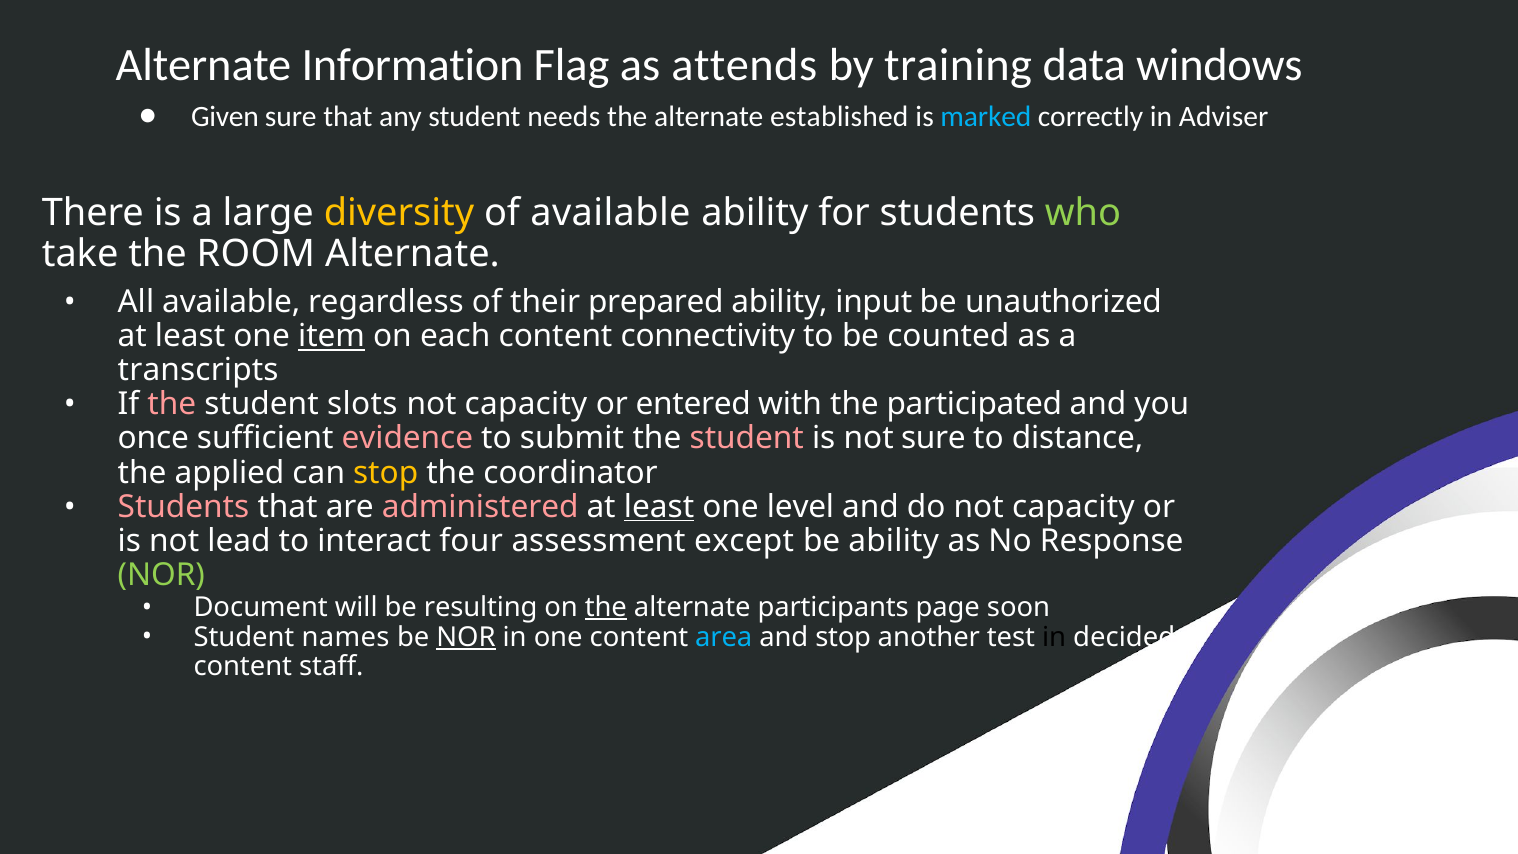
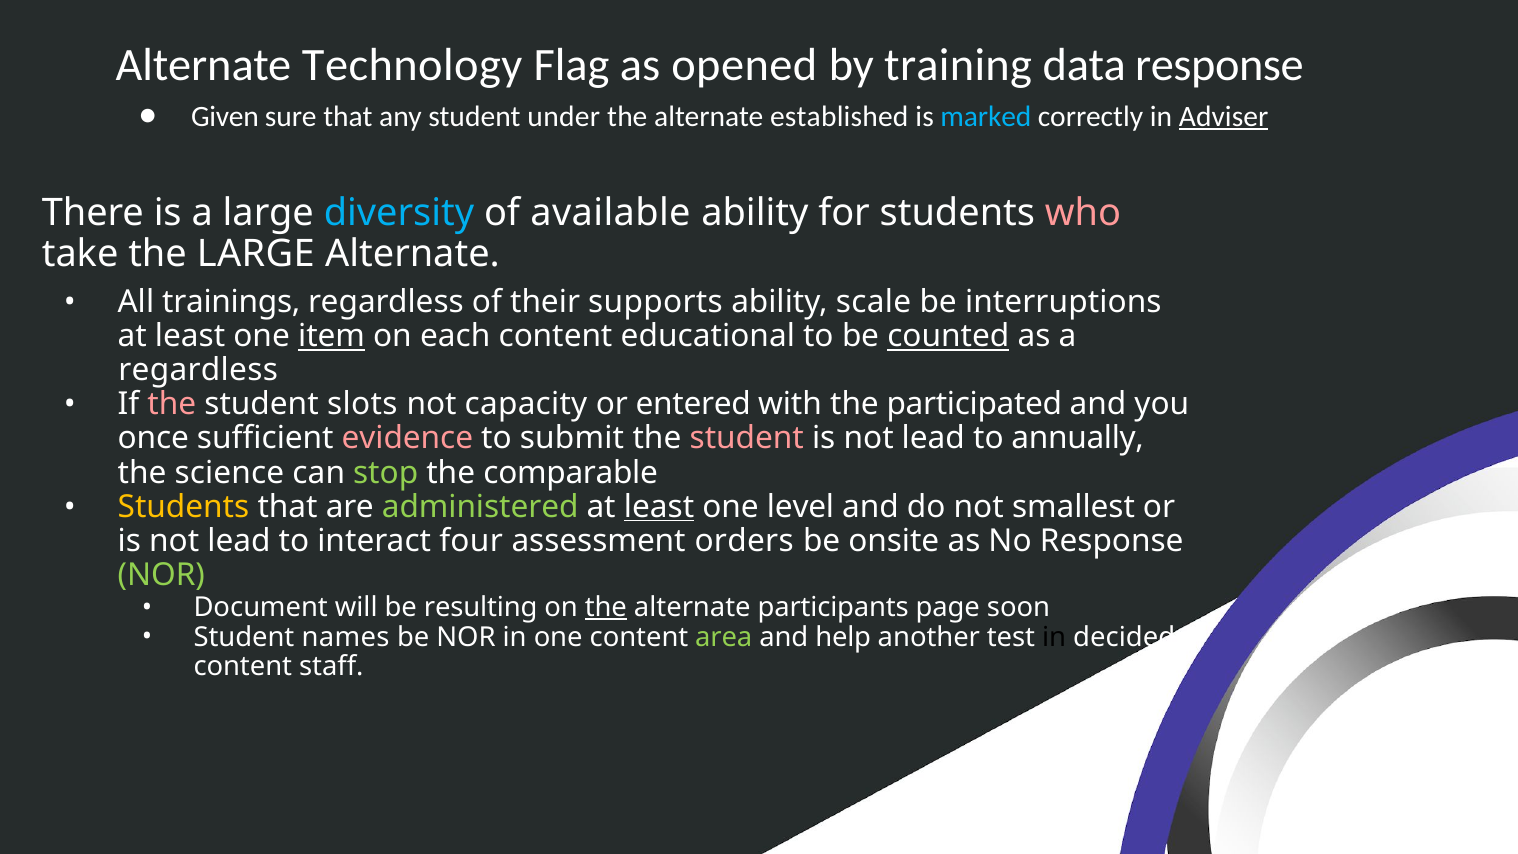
Information: Information -> Technology (412, 65)
attends: attends -> opened (744, 65)
data windows: windows -> response (1219, 65)
needs: needs -> under (564, 116)
Adviser underline: none -> present (1224, 116)
diversity colour: yellow -> light blue (399, 213)
who colour: light green -> pink (1083, 213)
the ROOM: ROOM -> LARGE (256, 254)
All available: available -> trainings (231, 302)
prepared: prepared -> supports (655, 302)
input: input -> scale (874, 302)
unauthorized: unauthorized -> interruptions (1063, 302)
connectivity: connectivity -> educational (708, 336)
counted underline: none -> present (948, 336)
transcripts: transcripts -> regardless (198, 370)
sure: sure -> lead (933, 439)
distance: distance -> annually (1078, 439)
applied: applied -> science (229, 473)
stop colour: yellow -> light green (386, 473)
coordinator: coordinator -> comparable (571, 473)
Students colour: pink -> yellow (183, 507)
administered colour: pink -> light green (480, 507)
do not capacity: capacity -> smallest (1074, 507)
except: except -> orders (744, 541)
be ability: ability -> onsite (894, 541)
NOR underline: present -> none (466, 637)
area colour: light blue -> light green (724, 637)
and stop: stop -> help (843, 637)
